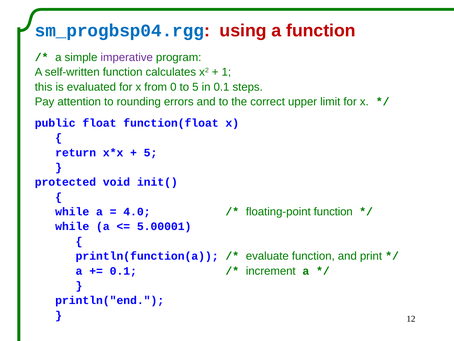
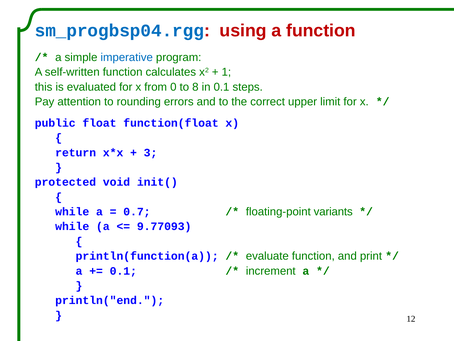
imperative colour: purple -> blue (127, 57)
to 5: 5 -> 8 (195, 87)
5: 5 -> 3 (151, 152)
4.0: 4.0 -> 0.7 (137, 211)
floating-point function: function -> variants (333, 211)
5.00001: 5.00001 -> 9.77093 (164, 226)
